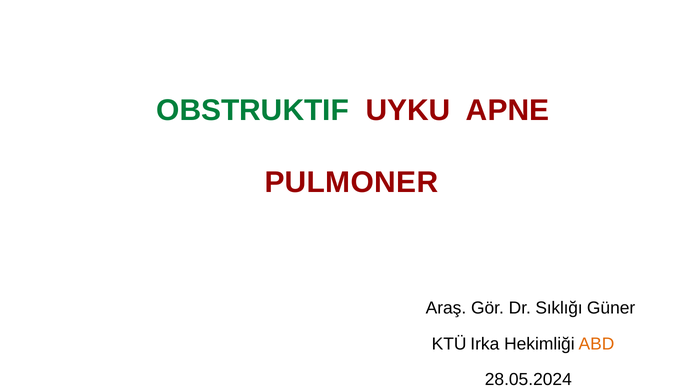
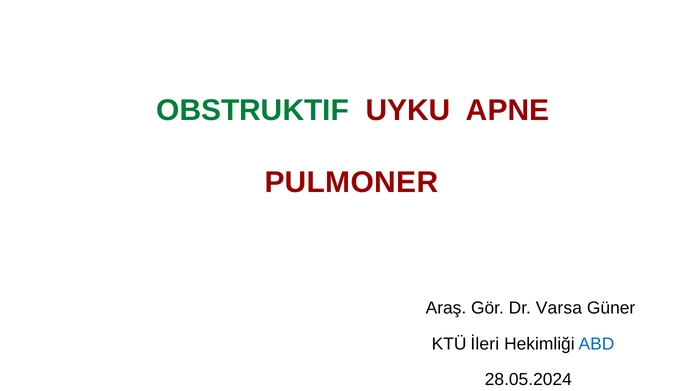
Sıklığı: Sıklığı -> Varsa (559, 308)
Irka: Irka -> İleri (485, 344)
ABD colour: orange -> blue (596, 344)
